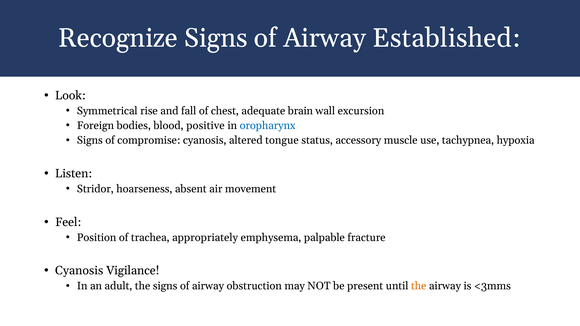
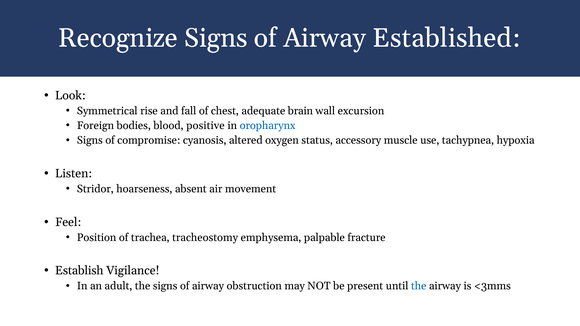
tongue: tongue -> oxygen (282, 140)
appropriately: appropriately -> tracheostomy (205, 238)
Cyanosis: Cyanosis -> Establish (79, 271)
the colour: orange -> blue (419, 286)
